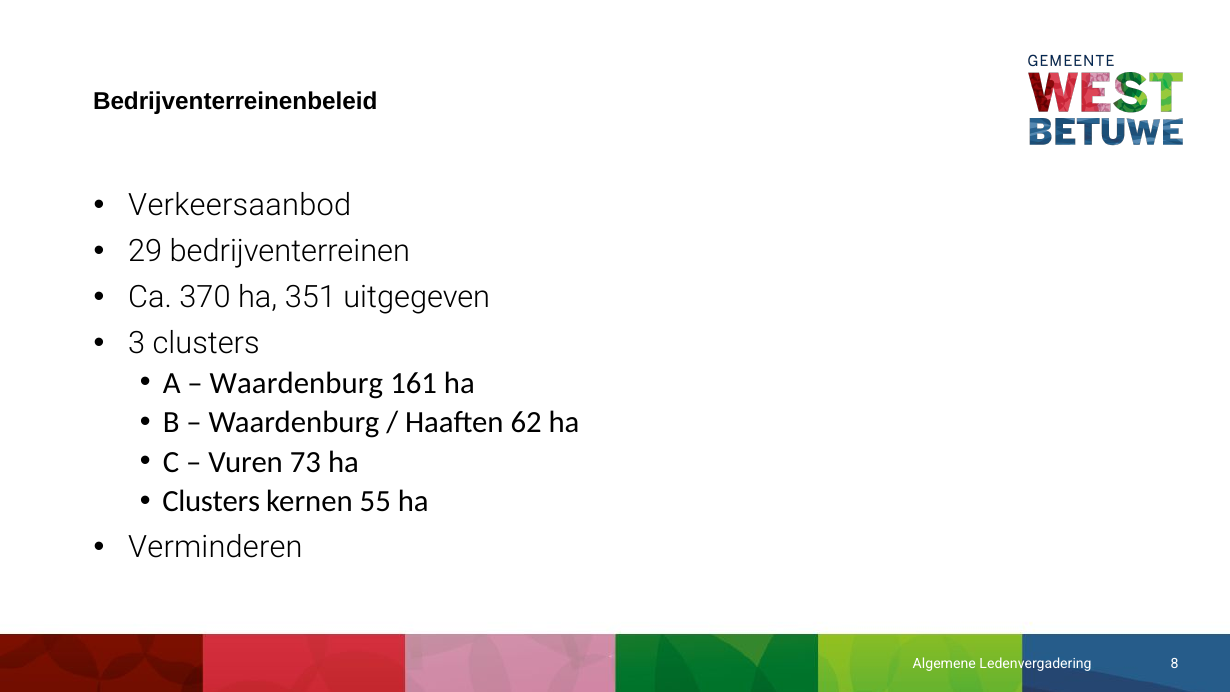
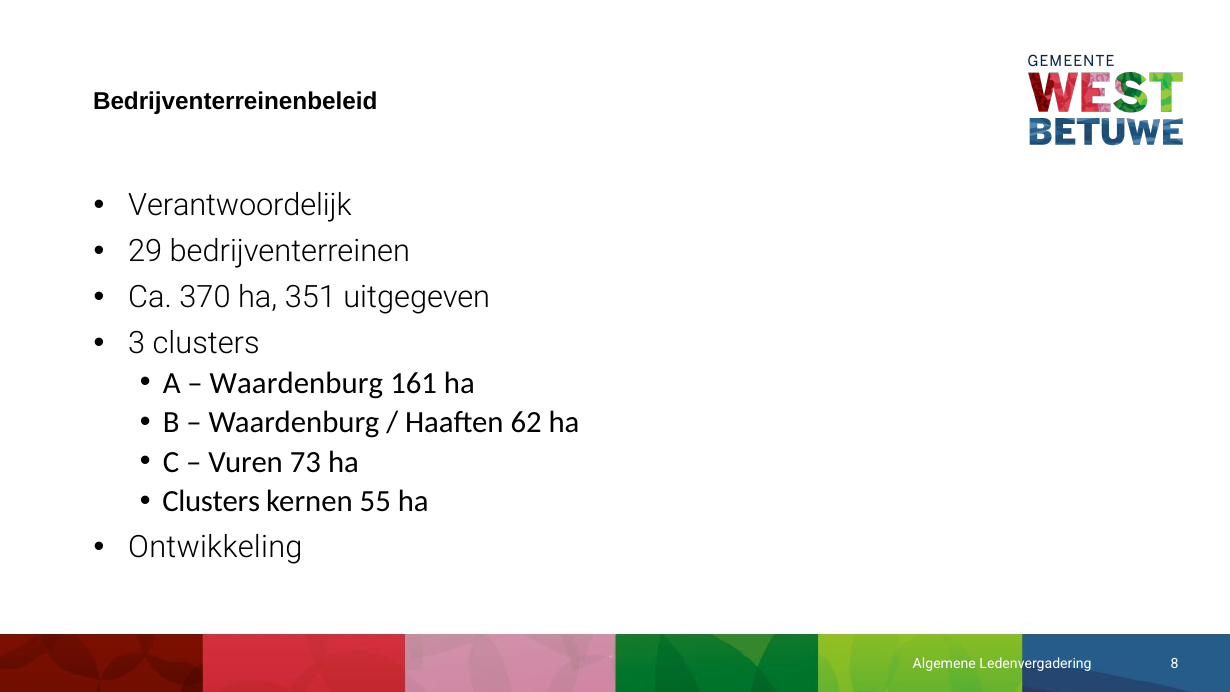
Verkeersaanbod: Verkeersaanbod -> Verantwoordelijk (240, 205)
Verminderen: Verminderen -> Ontwikkeling (215, 548)
